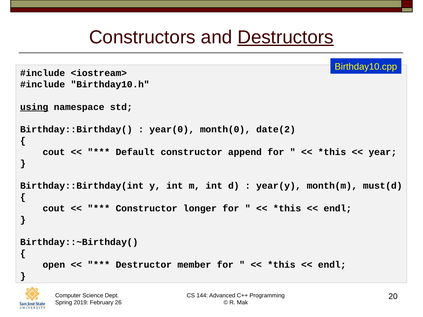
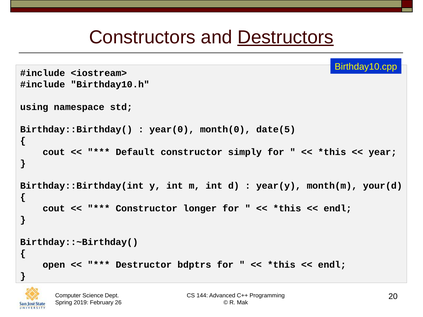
using underline: present -> none (34, 107)
date(2: date(2 -> date(5 (276, 130)
append: append -> simply (245, 152)
must(d: must(d -> your(d (383, 186)
member: member -> bdptrs (194, 265)
